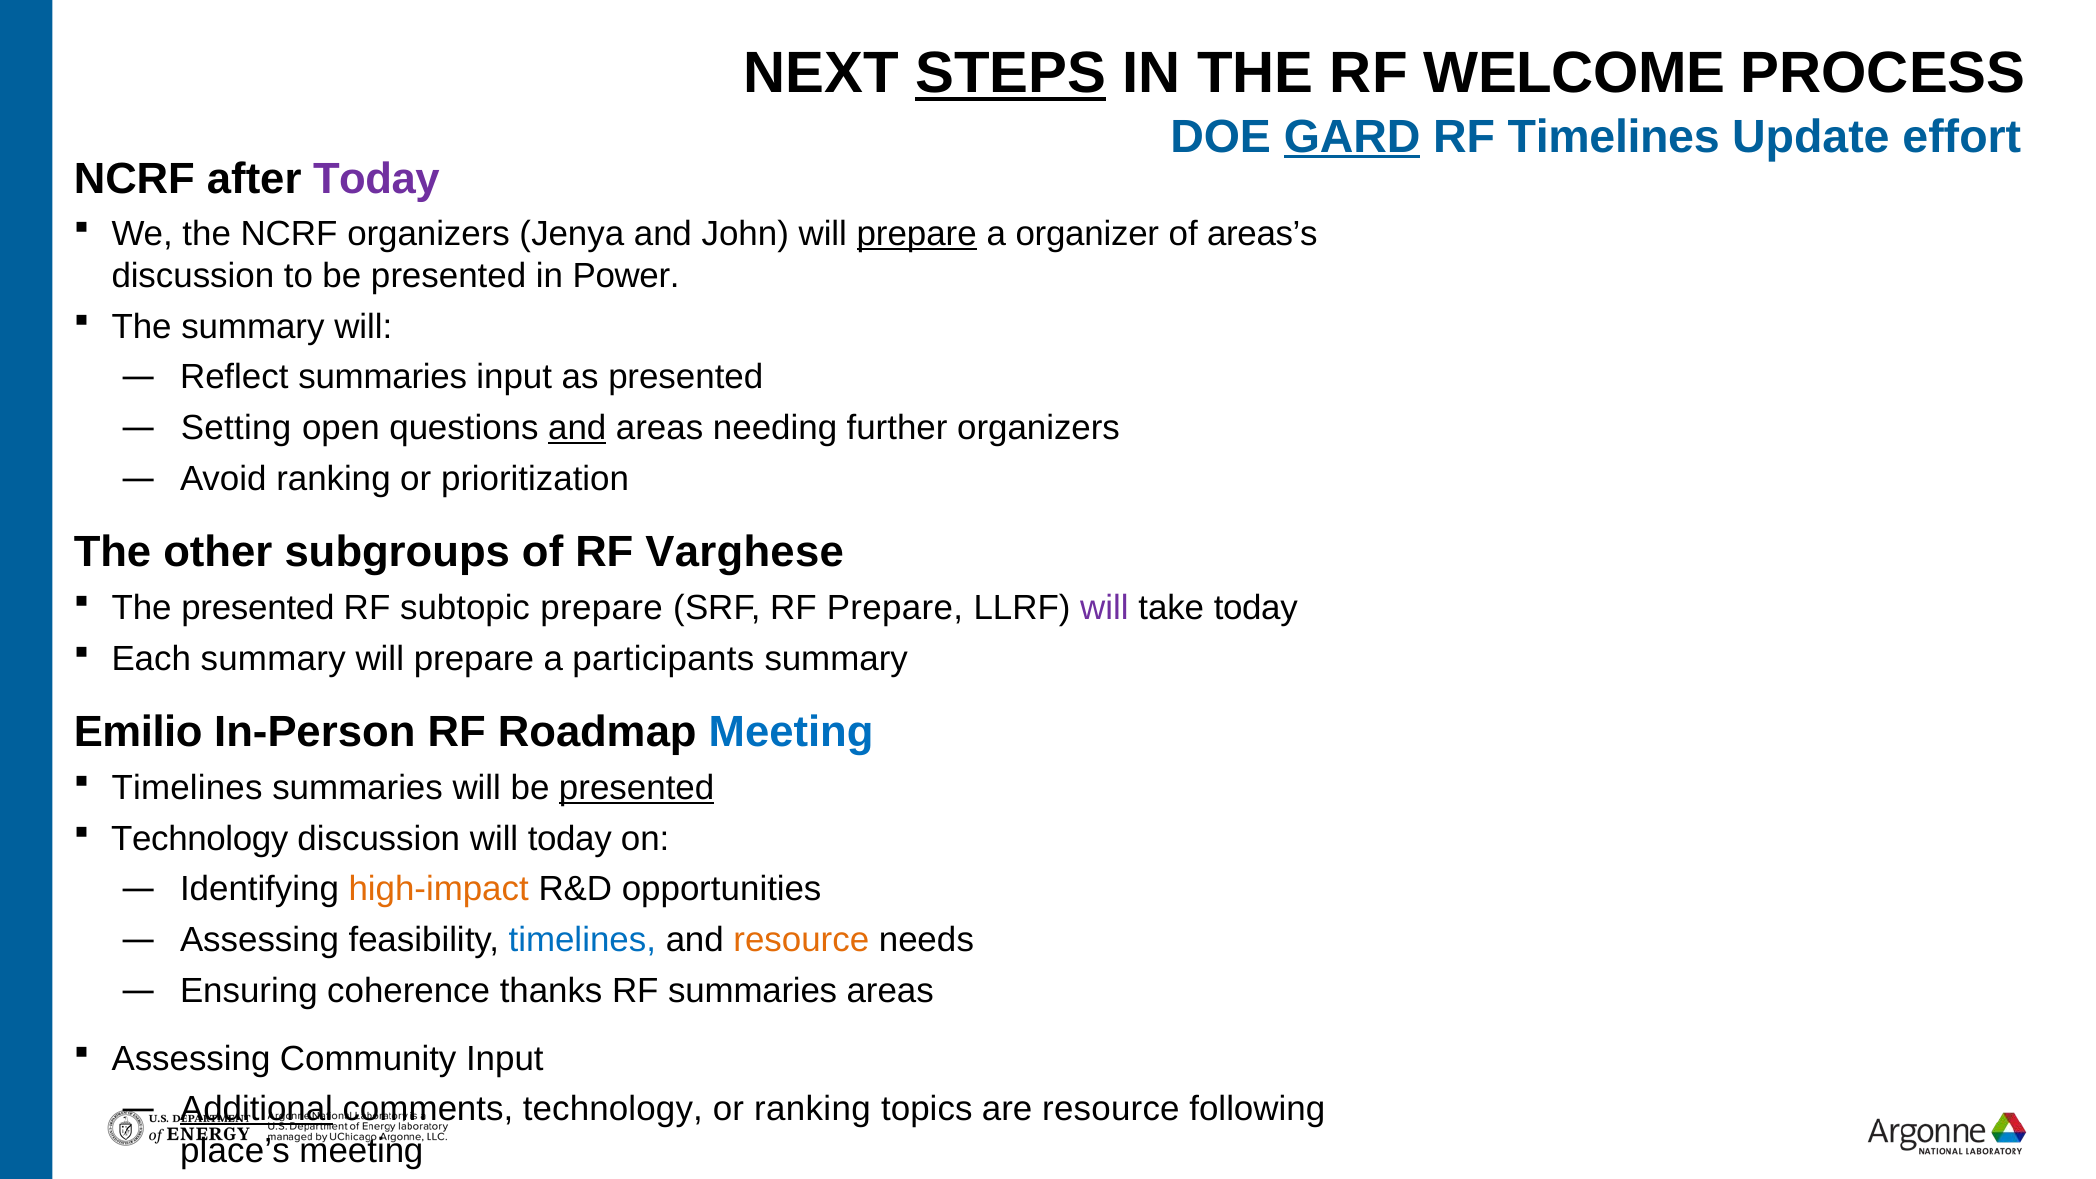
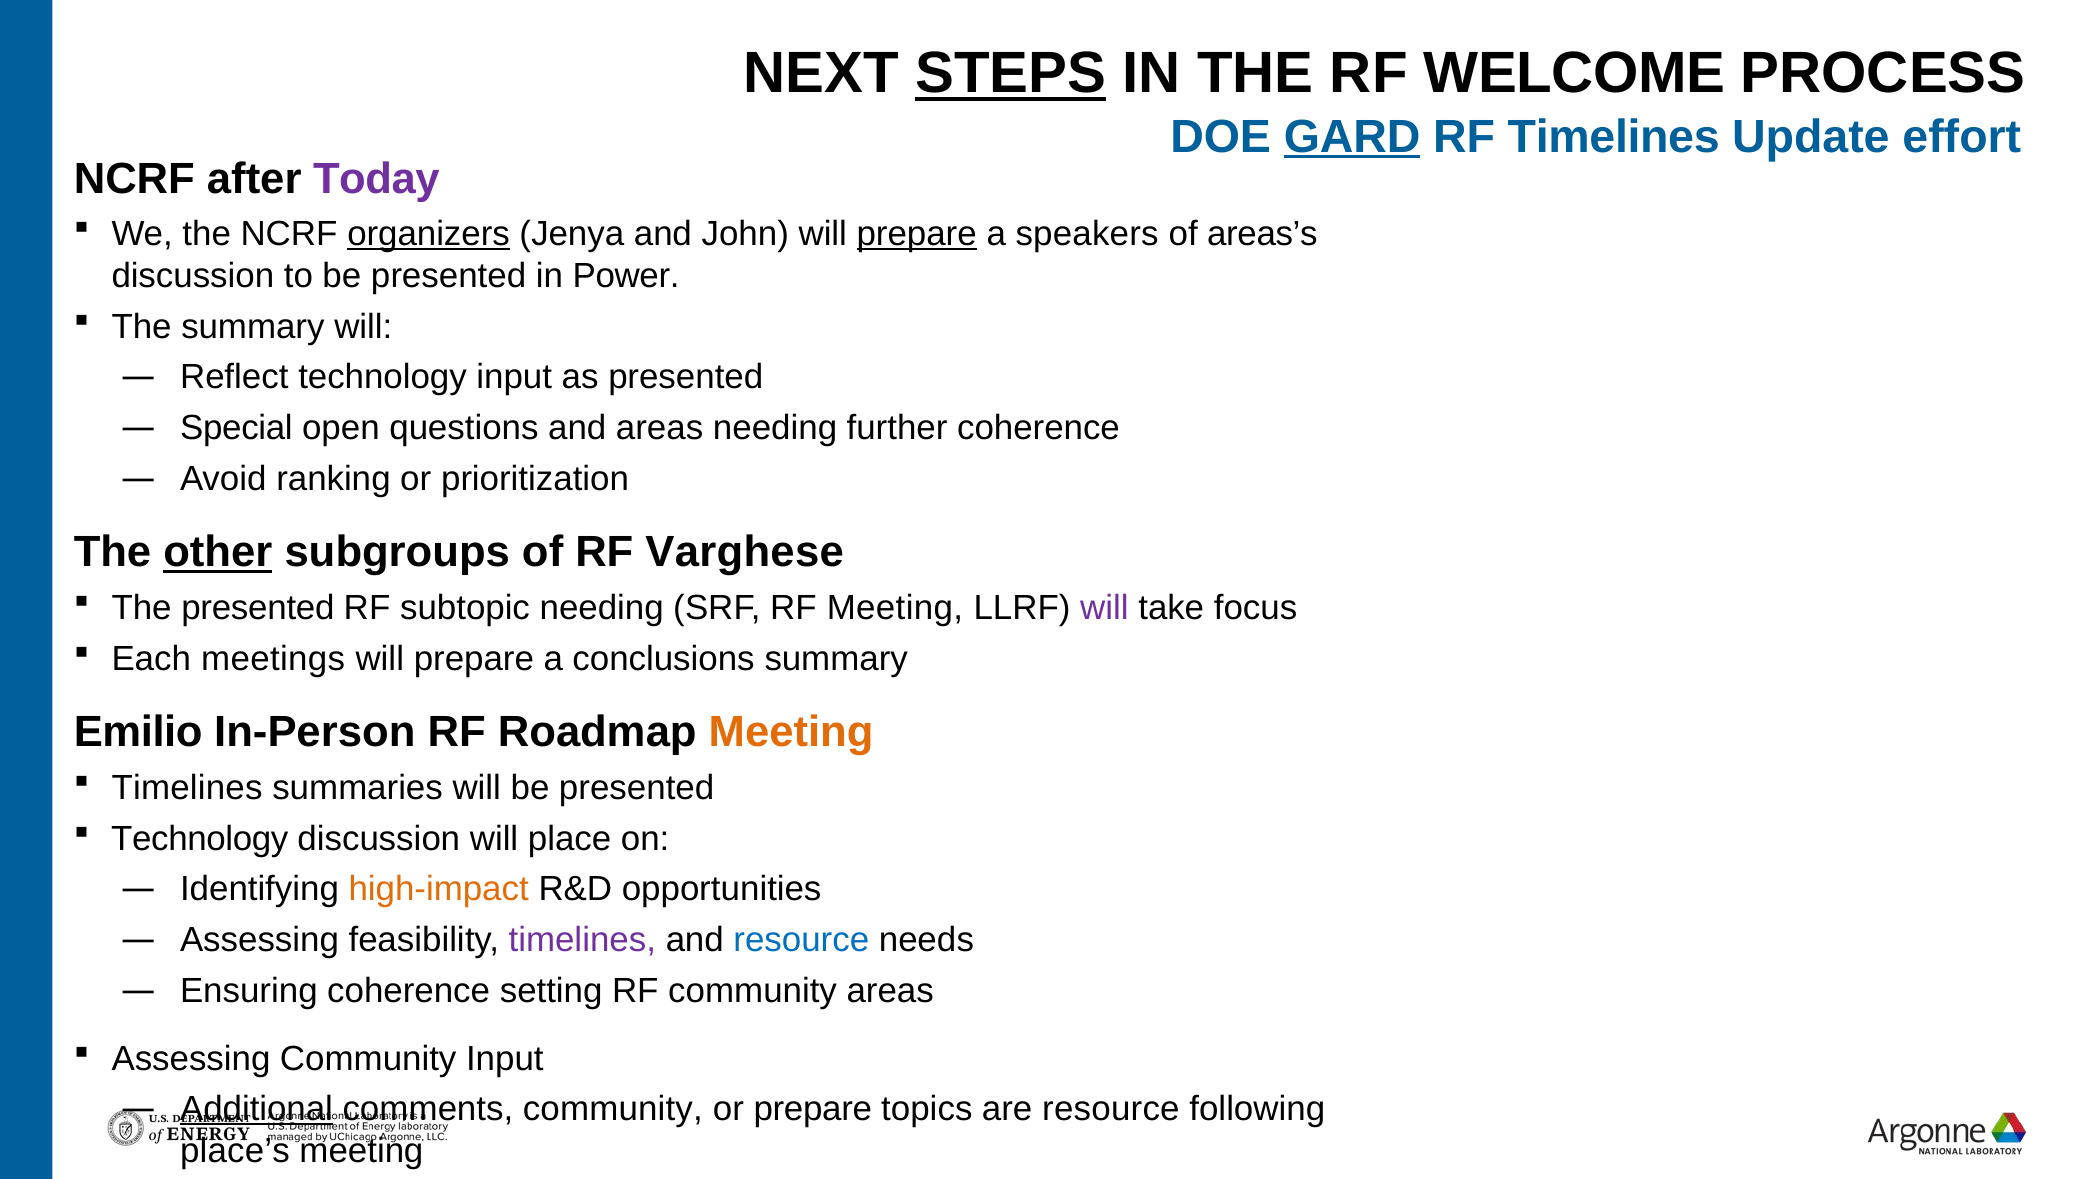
organizers underline: none -> present (429, 234)
organizer: organizer -> speakers (1087, 234)
Reflect summaries: summaries -> technology (383, 377)
Setting: Setting -> Special (236, 428)
and underline: present -> none (577, 428)
further organizers: organizers -> coherence (1039, 428)
other underline: none -> present (218, 553)
subtopic prepare: prepare -> needing (602, 608)
RF Prepare: Prepare -> Meeting (895, 608)
take today: today -> focus (1256, 608)
Each summary: summary -> meetings (273, 659)
participants: participants -> conclusions (664, 659)
Meeting colour: blue -> orange (791, 733)
presented underline: present -> none (637, 788)
will today: today -> place (570, 839)
timelines colour: blue -> purple (582, 940)
resource colour: orange -> blue (801, 940)
thanks: thanks -> setting (551, 991)
RF summaries: summaries -> community (753, 991)
comments technology: technology -> community (613, 1109)
or ranking: ranking -> prepare (813, 1109)
